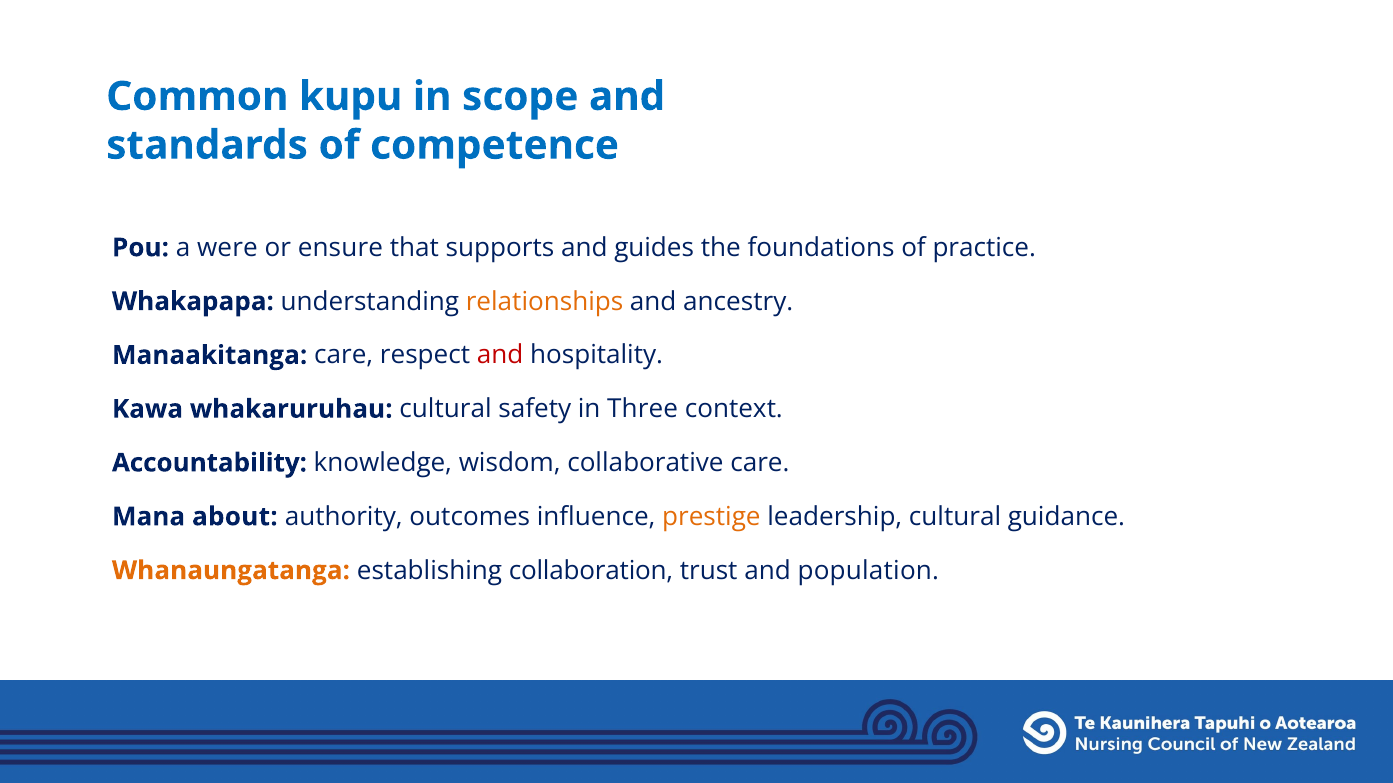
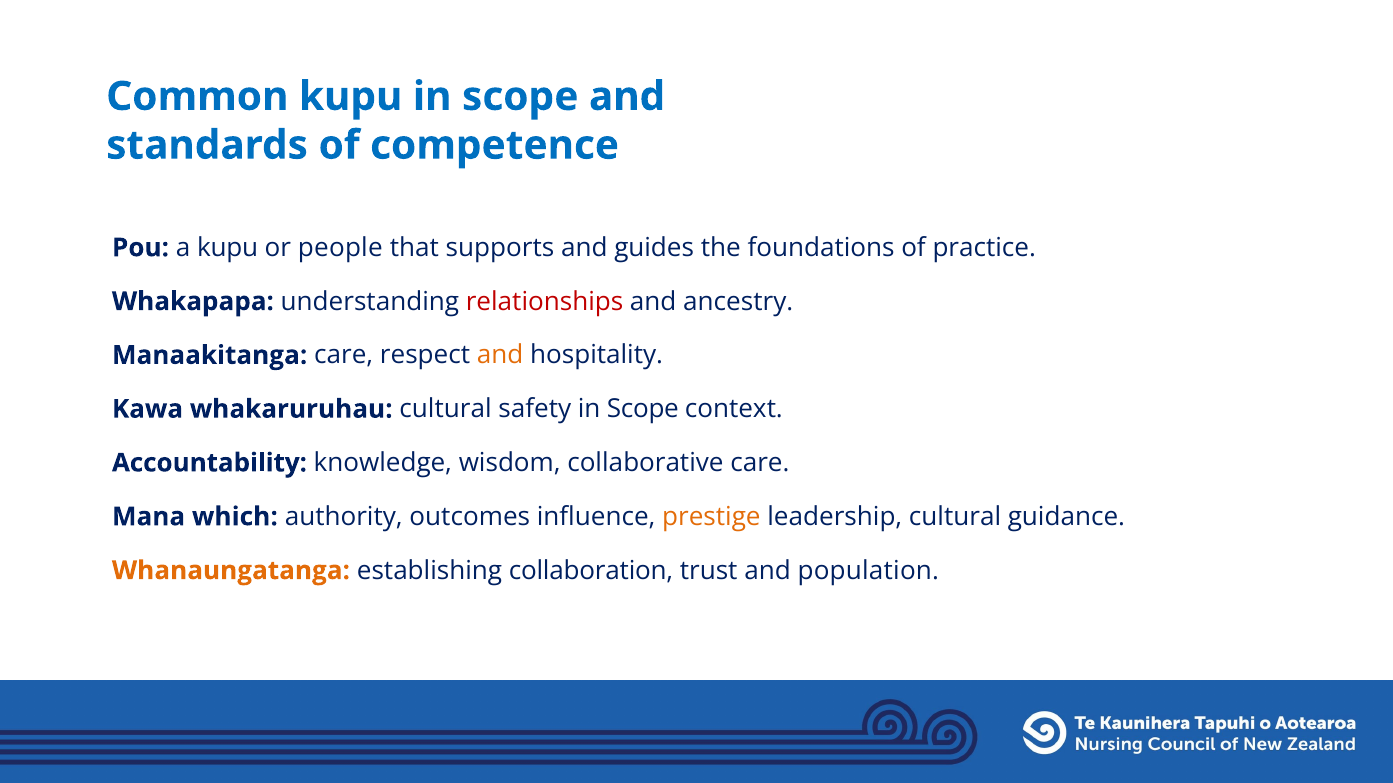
a were: were -> kupu (228, 248)
ensure: ensure -> people (340, 248)
relationships colour: orange -> red (545, 302)
and colour: red -> orange (500, 356)
safety in Three: Three -> Scope (643, 409)
about: about -> which (235, 517)
